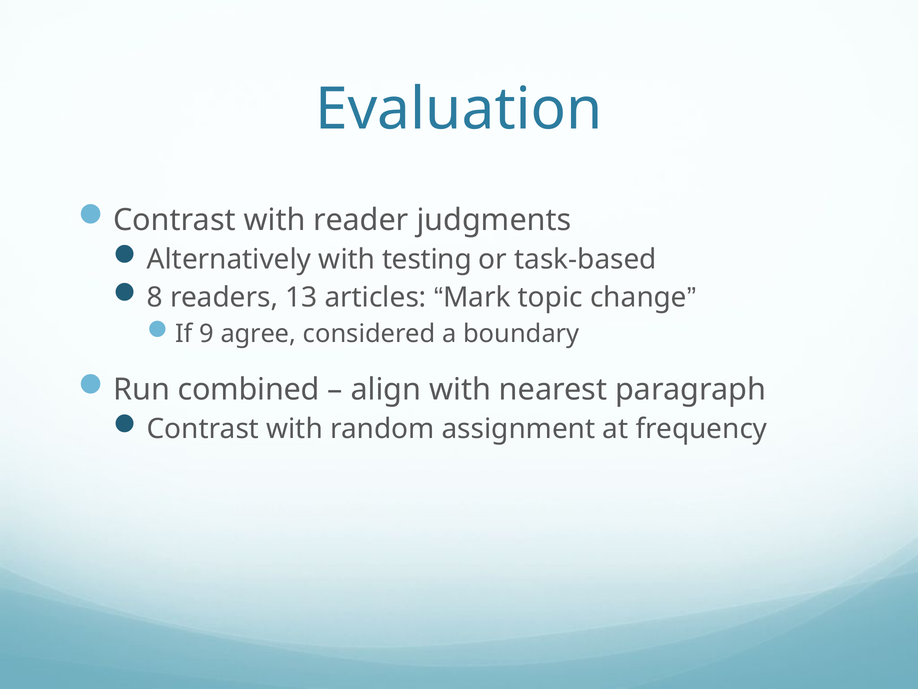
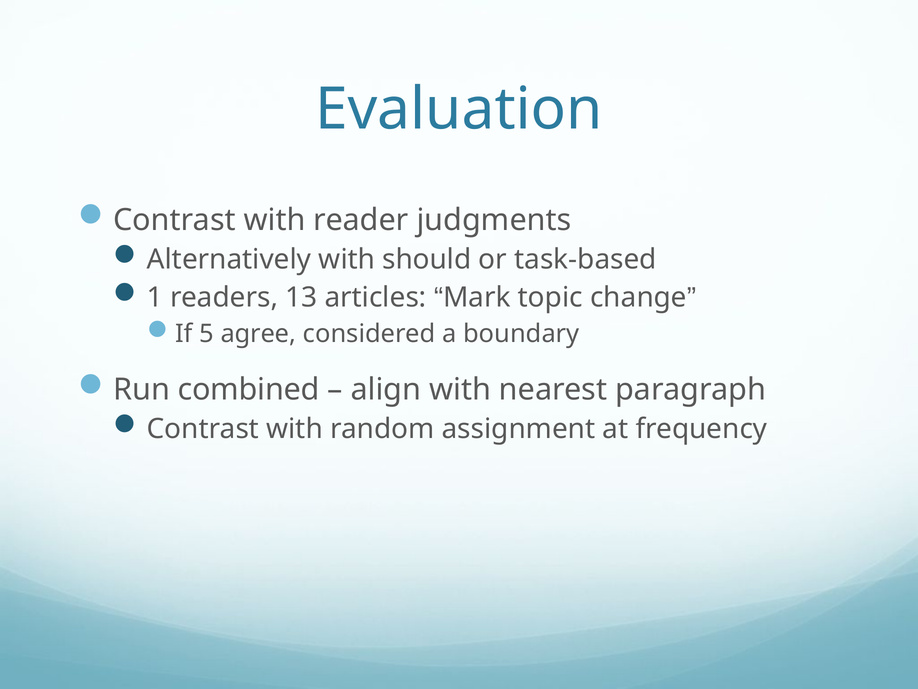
testing: testing -> should (427, 259)
8: 8 -> 1 (155, 297)
9: 9 -> 5 (207, 334)
